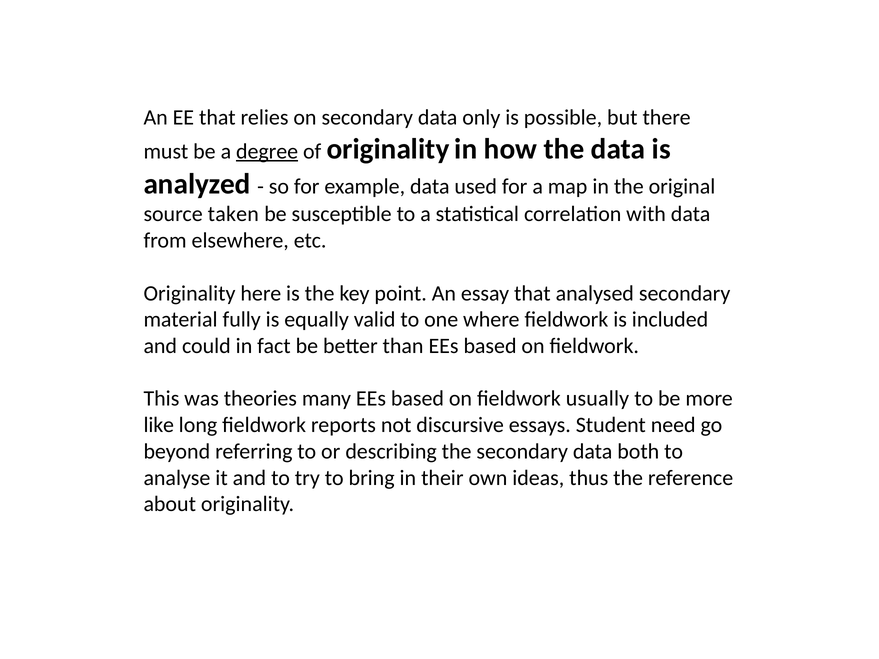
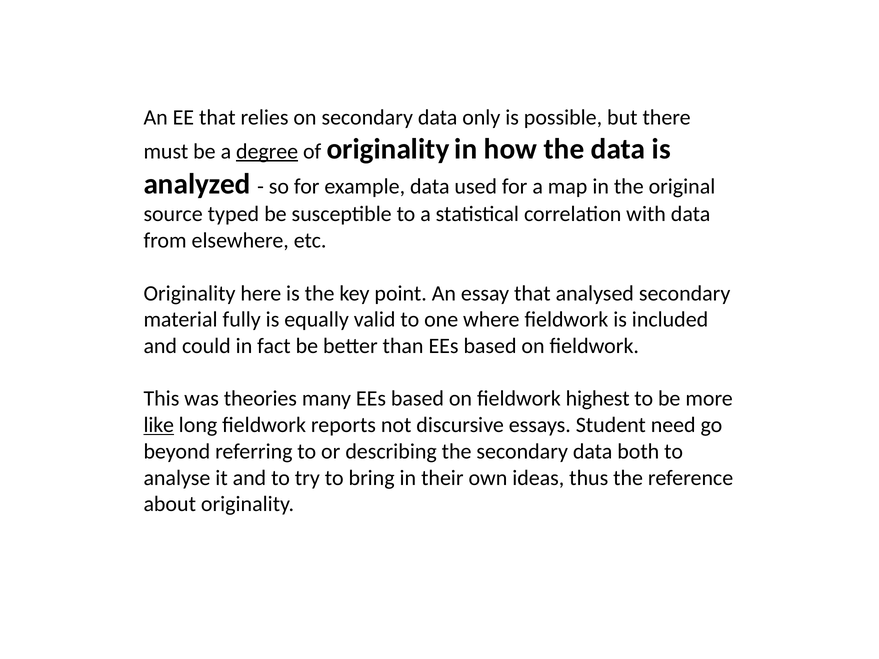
taken: taken -> typed (233, 214)
usually: usually -> highest (598, 399)
like underline: none -> present (159, 425)
